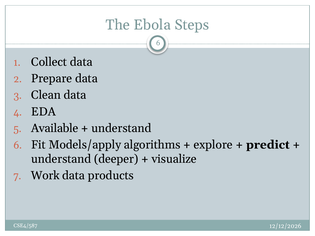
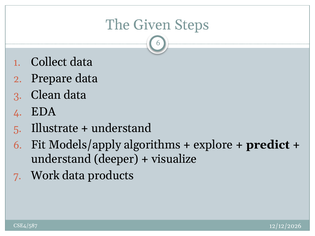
Ebola: Ebola -> Given (152, 25)
Available: Available -> Illustrate (55, 128)
